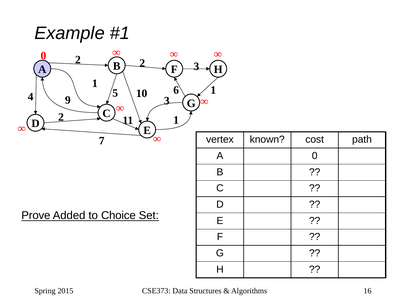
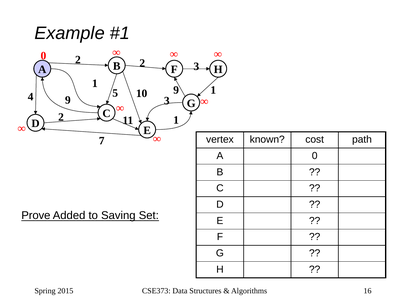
10 6: 6 -> 9 (176, 90)
Choice: Choice -> Saving (118, 216)
